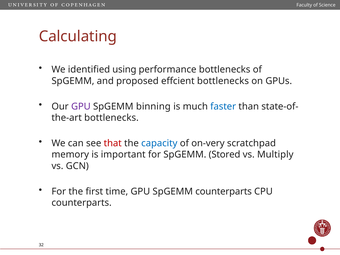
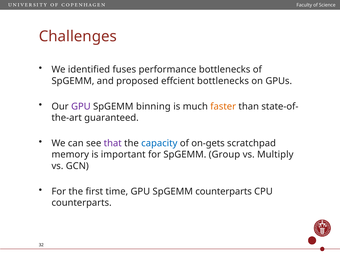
Calculating: Calculating -> Challenges (78, 36)
using: using -> fuses (124, 70)
faster colour: blue -> orange (223, 106)
bottlenecks: bottlenecks -> guaranteed (111, 118)
that colour: red -> purple (113, 143)
on-very: on-very -> on-gets (208, 143)
Stored: Stored -> Group (224, 155)
